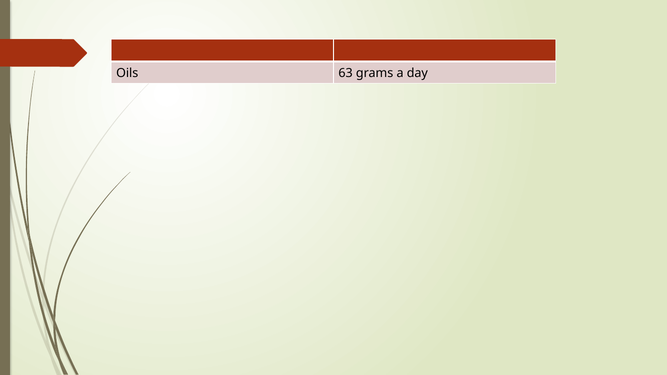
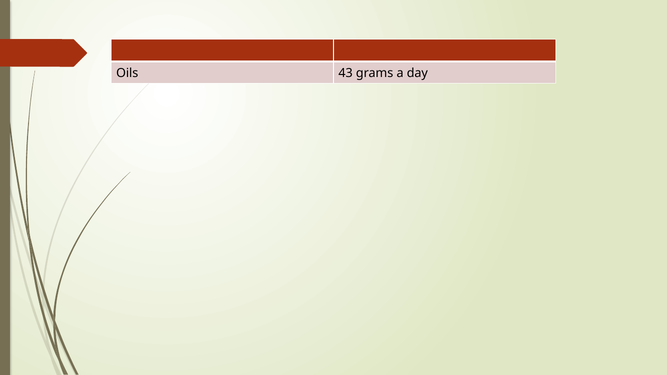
63: 63 -> 43 (346, 73)
